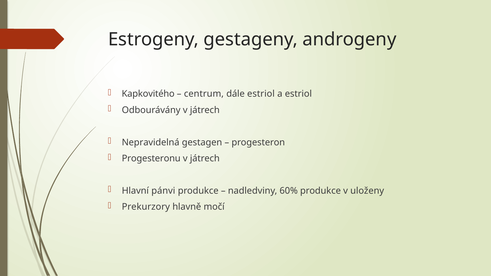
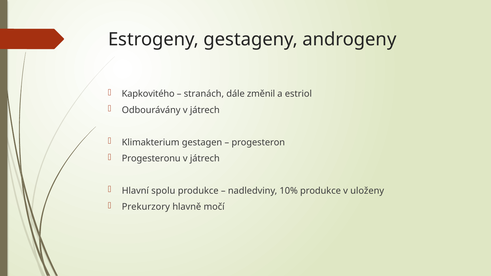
centrum: centrum -> stranách (204, 94)
dále estriol: estriol -> změnil (261, 94)
Nepravidelná: Nepravidelná -> Klimakterium (151, 142)
pánvi: pánvi -> spolu (163, 191)
60%: 60% -> 10% (289, 191)
